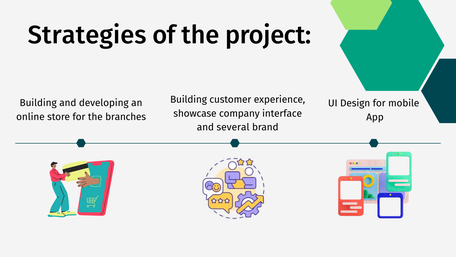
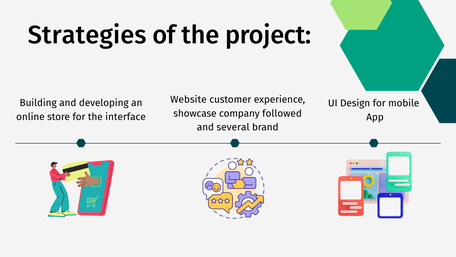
Building: Building -> Website (188, 99)
interface: interface -> followed (282, 113)
branches: branches -> interface (126, 117)
